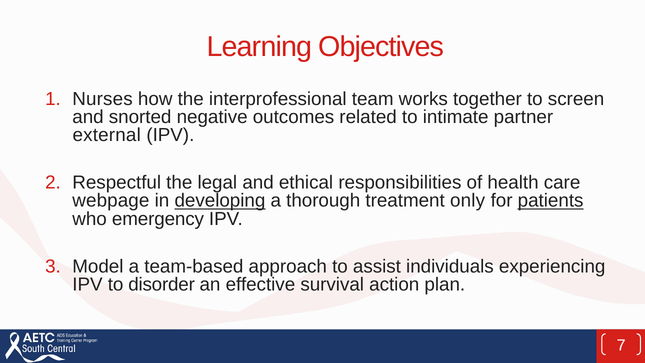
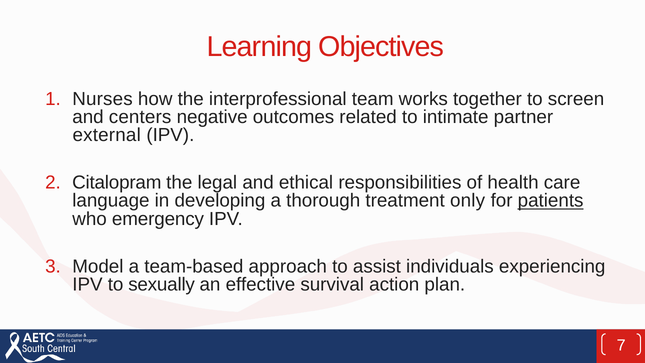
snorted: snorted -> centers (140, 117)
Respectful: Respectful -> Citalopram (117, 183)
webpage: webpage -> language (111, 201)
developing underline: present -> none (220, 201)
disorder: disorder -> sexually (162, 284)
